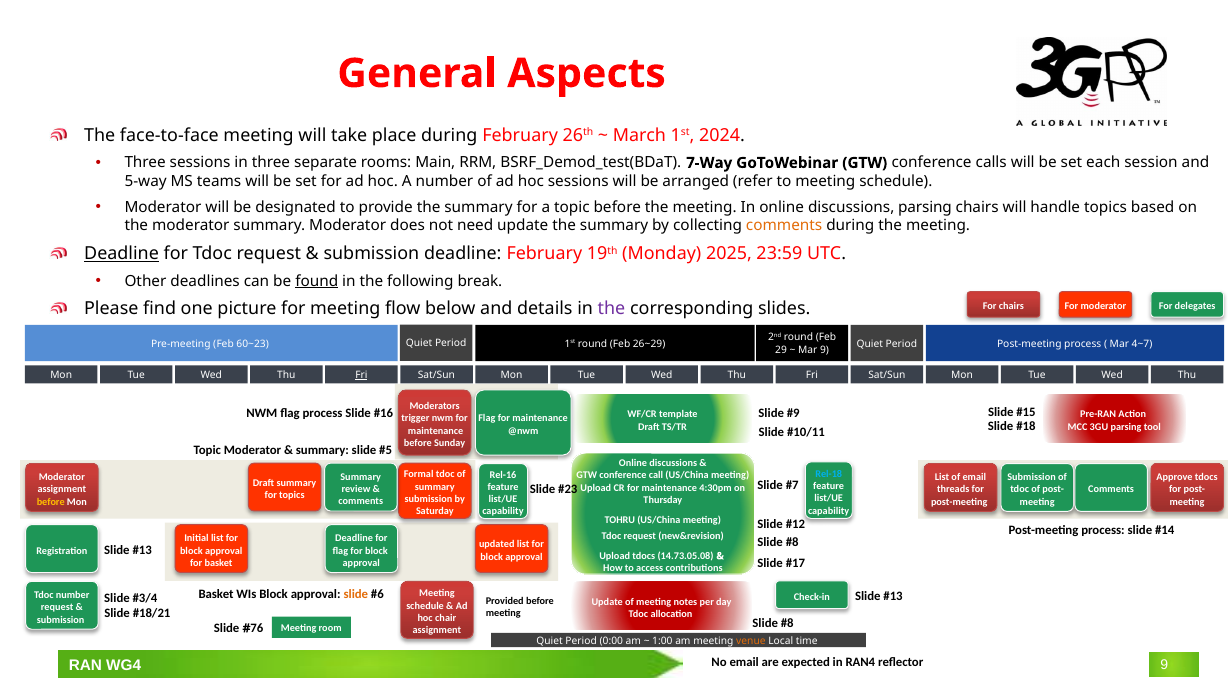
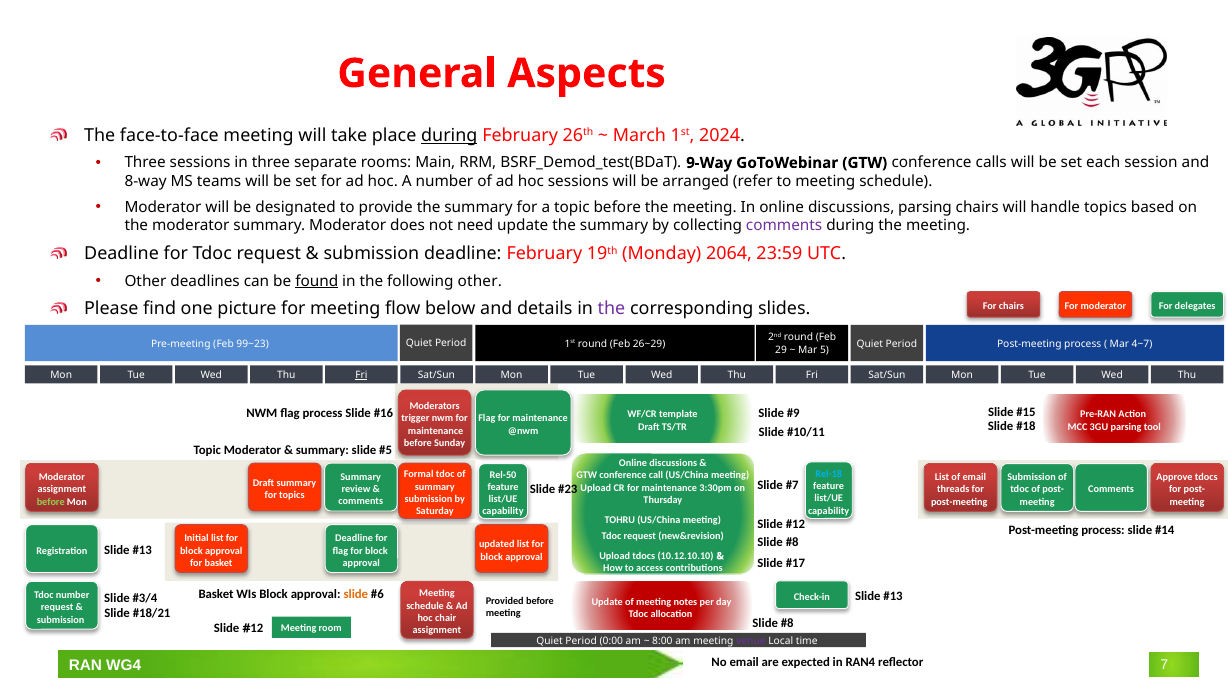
during underline: none -> present (449, 135)
7-Way: 7-Way -> 9-Way (709, 163)
5-way: 5-way -> 8-way (146, 181)
comments colour: orange -> purple (784, 226)
Deadline underline: present -> none (122, 254)
2025: 2025 -> 2064 (729, 254)
following break: break -> other (480, 281)
60~23: 60~23 -> 99~23 (253, 344)
Mar 9: 9 -> 5 (825, 350)
Rel-16: Rel-16 -> Rel-50 (503, 475)
4:30pm: 4:30pm -> 3:30pm (716, 488)
before colour: yellow -> light green (51, 502)
14.73.05.08: 14.73.05.08 -> 10.12.10.10 (686, 556)
76: 76 -> 12 (257, 628)
1:00: 1:00 -> 8:00 (662, 641)
venue colour: orange -> purple (751, 641)
9: 9 -> 7 (1164, 665)
